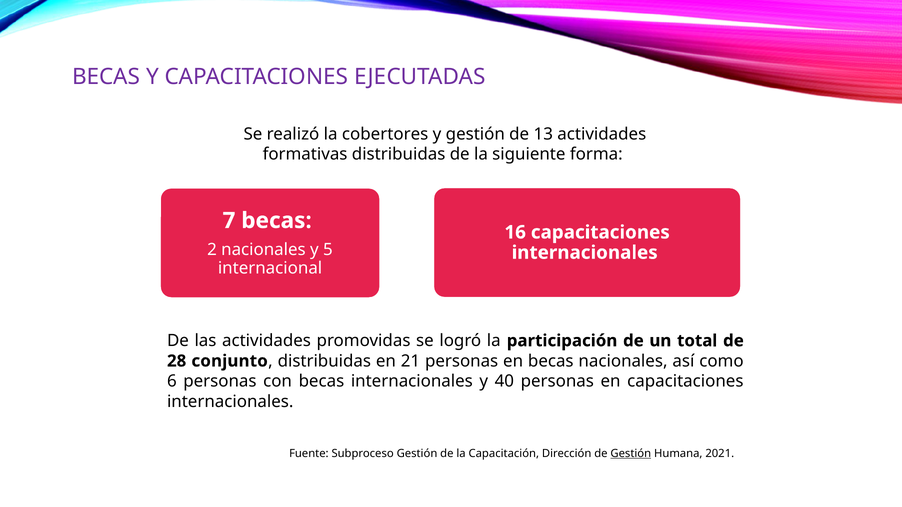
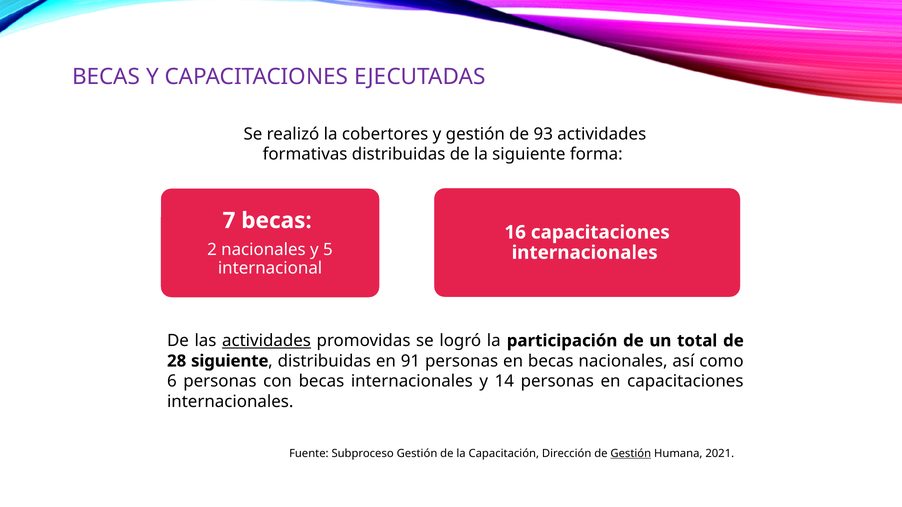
13: 13 -> 93 (543, 134)
actividades underline: none -> present (267, 341)
28 conjunto: conjunto -> siguiente (230, 361)
21: 21 -> 91 (411, 361)
40: 40 -> 14 (504, 382)
